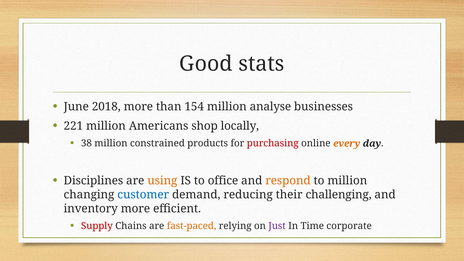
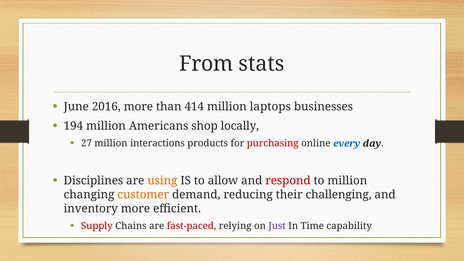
Good: Good -> From (206, 64)
2018: 2018 -> 2016 (106, 107)
154: 154 -> 414 (194, 107)
analyse: analyse -> laptops (270, 107)
221: 221 -> 194 (73, 126)
38: 38 -> 27 (86, 143)
constrained: constrained -> interactions (157, 143)
every colour: orange -> blue (347, 143)
office: office -> allow (223, 181)
respond colour: orange -> red (288, 181)
customer colour: blue -> orange (143, 195)
fast-paced colour: orange -> red (192, 226)
corporate: corporate -> capability (349, 226)
